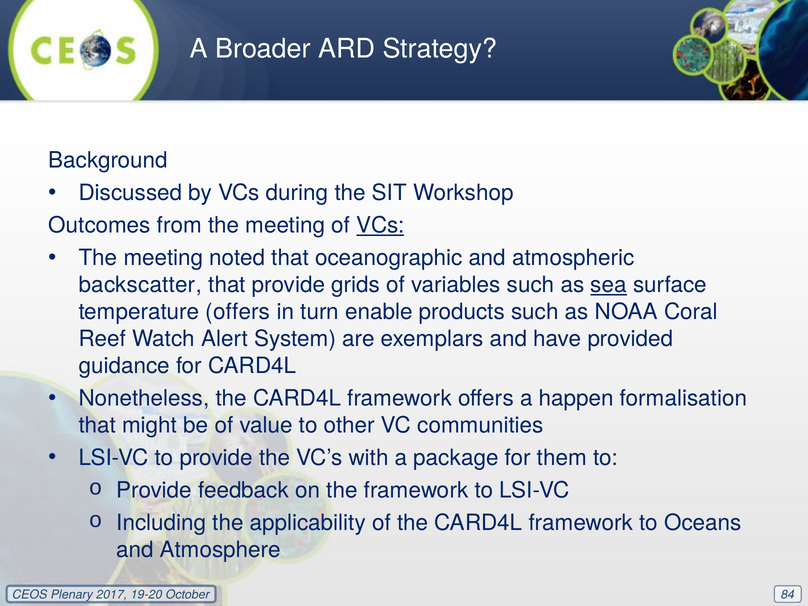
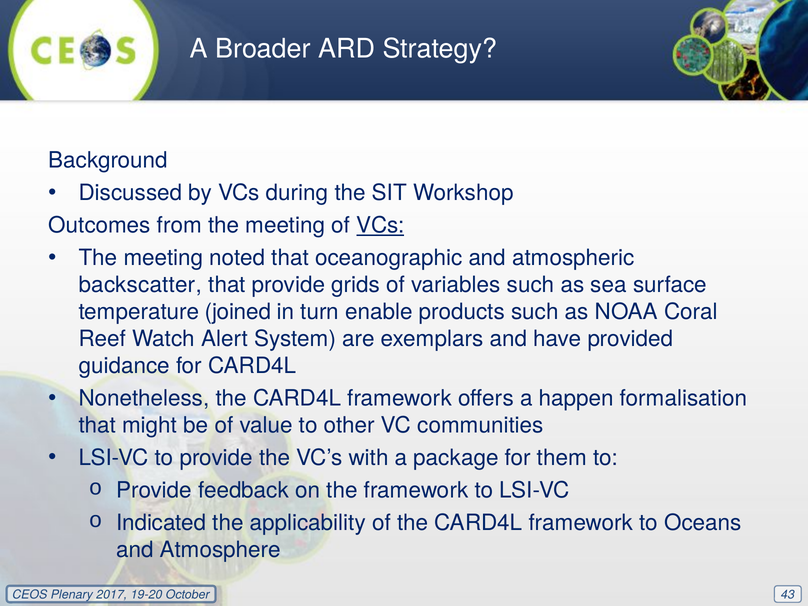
sea underline: present -> none (609, 285)
temperature offers: offers -> joined (238, 312)
Including: Including -> Indicated (161, 523)
84: 84 -> 43 (788, 595)
